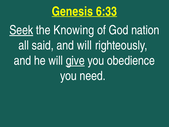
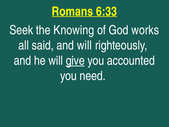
Genesis: Genesis -> Romans (72, 11)
Seek underline: present -> none (21, 30)
nation: nation -> works (145, 30)
obedience: obedience -> accounted (131, 60)
